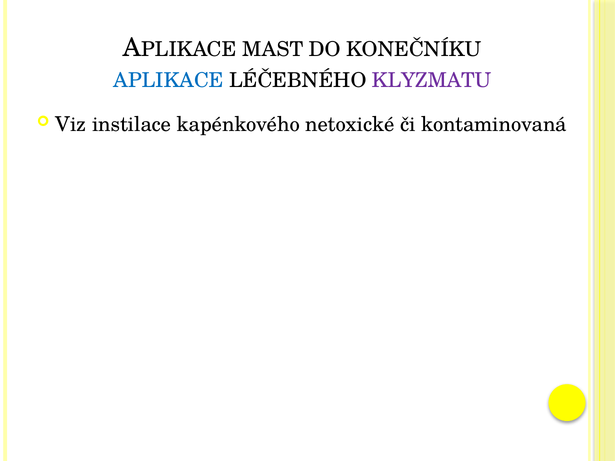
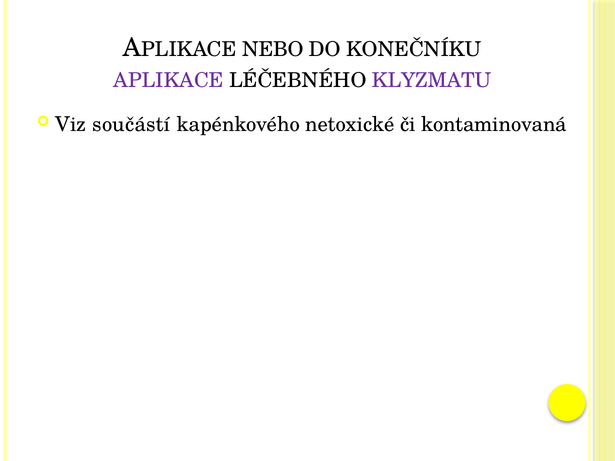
MAST: MAST -> NEBO (273, 50)
APLIKACE colour: blue -> purple (169, 80)
instilace: instilace -> součástí (131, 124)
